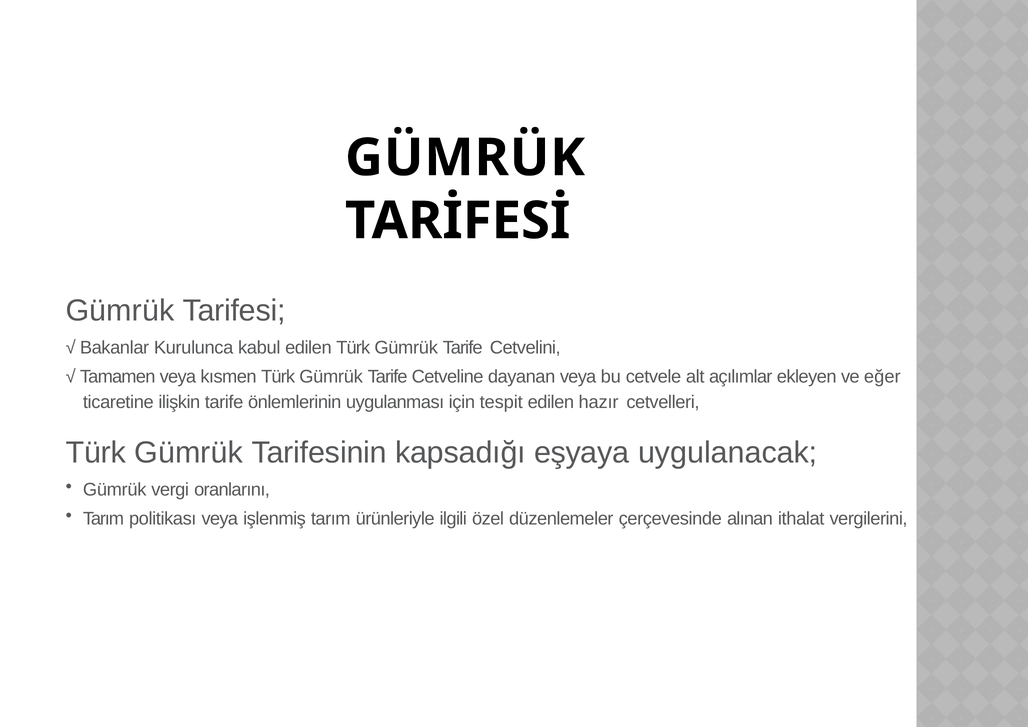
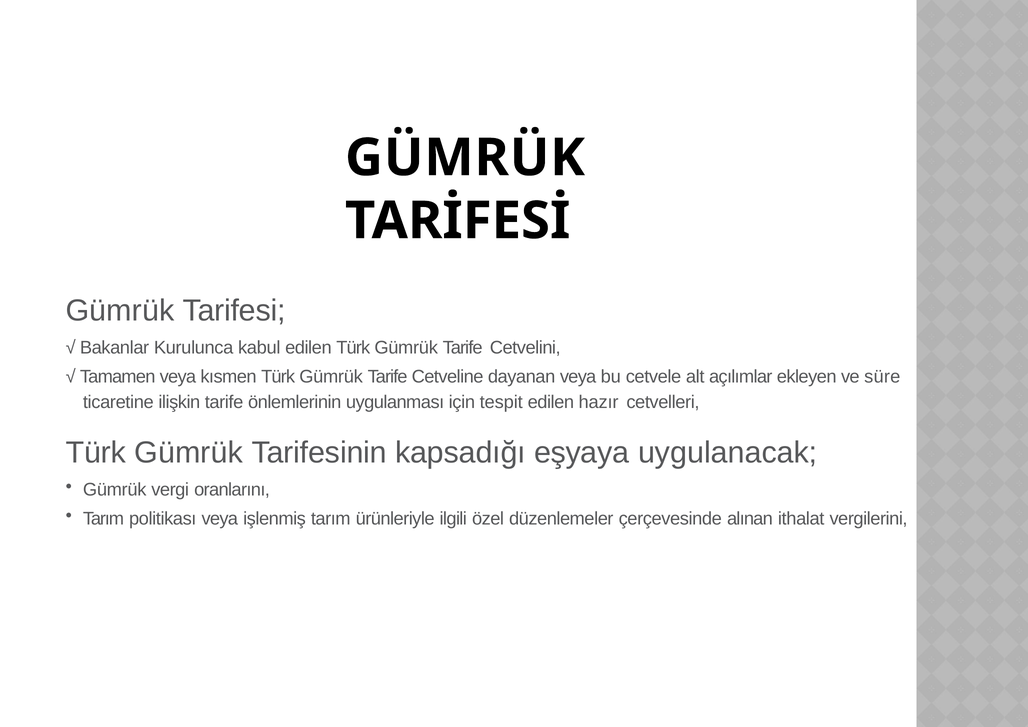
eğer: eğer -> süre (882, 377)
